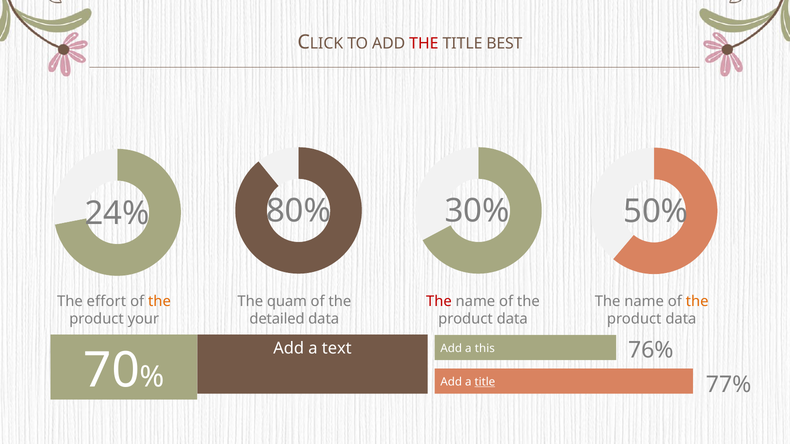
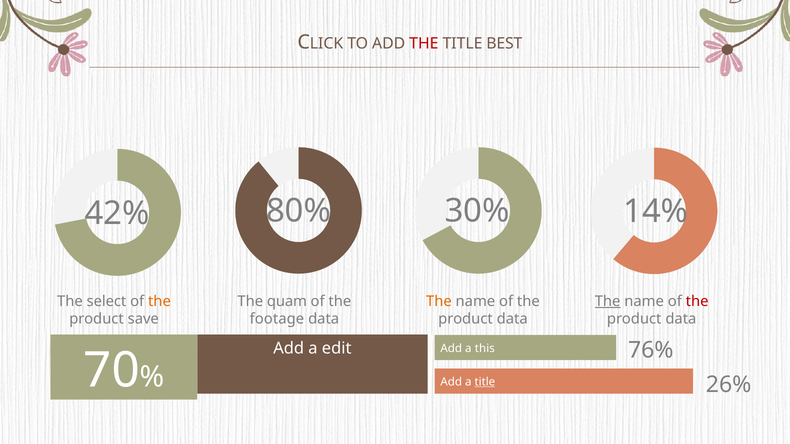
50%: 50% -> 14% (656, 211)
24%: 24% -> 42% (117, 214)
effort: effort -> select (106, 302)
The colour: red -> orange (439, 302)
The underline: none -> present (608, 302)
the colour: orange -> red (697, 302)
your: your -> save (143, 319)
detailed: detailed -> footage (277, 319)
text: text -> edit (337, 349)
77%: 77% -> 26% (729, 385)
